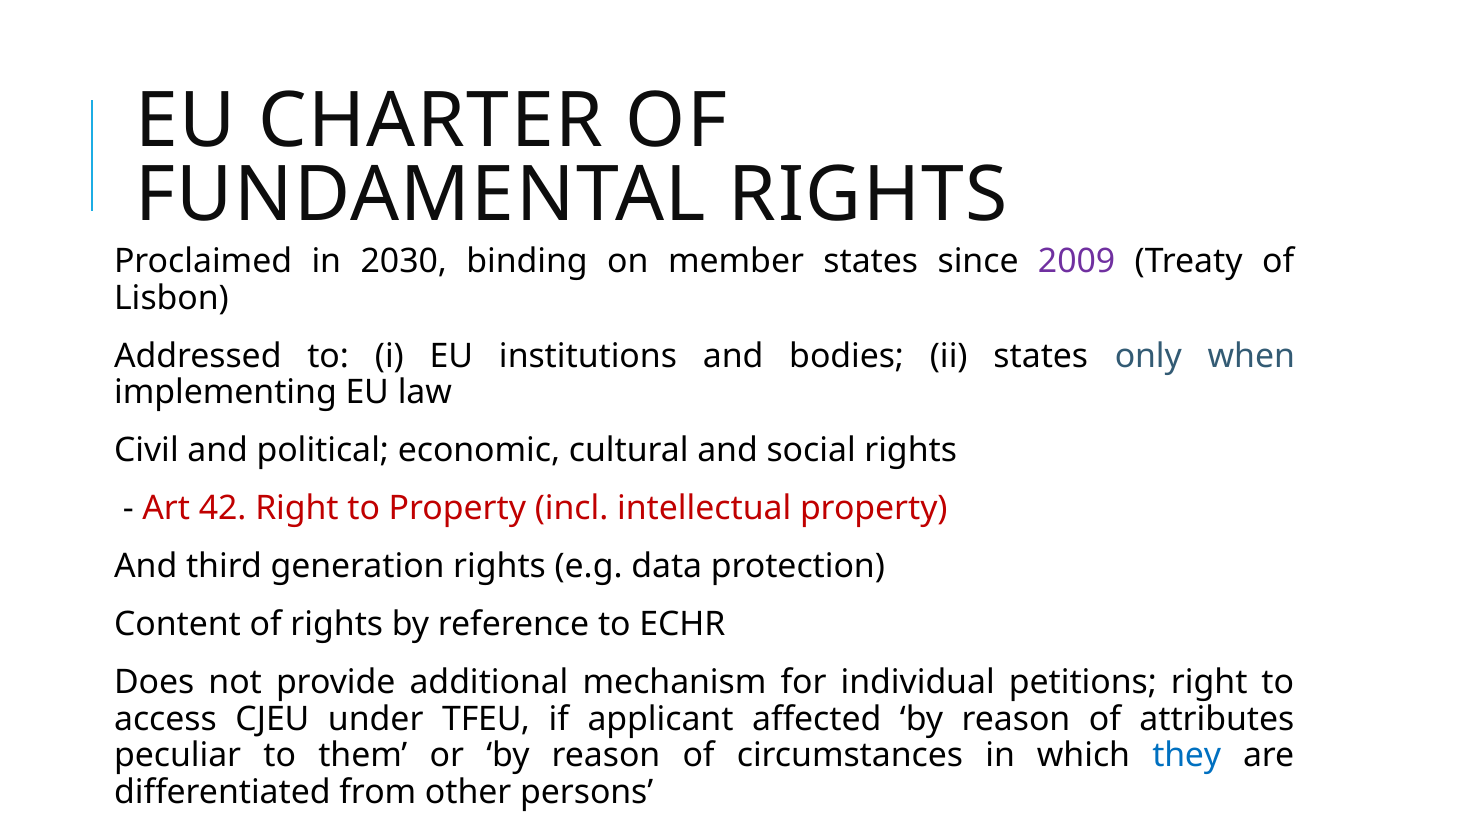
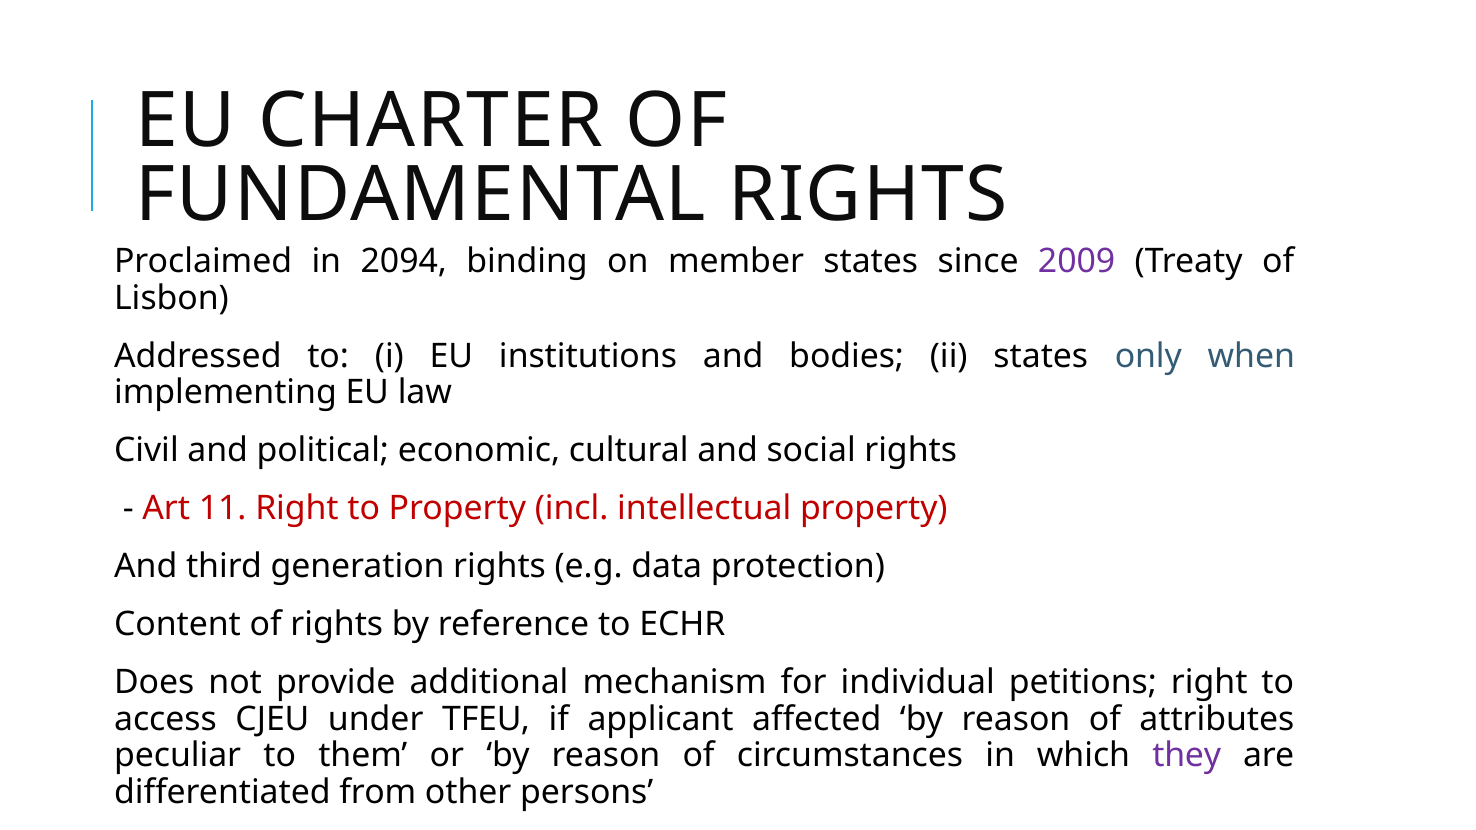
2030: 2030 -> 2094 (404, 262)
42: 42 -> 11 (223, 509)
they colour: blue -> purple (1187, 756)
